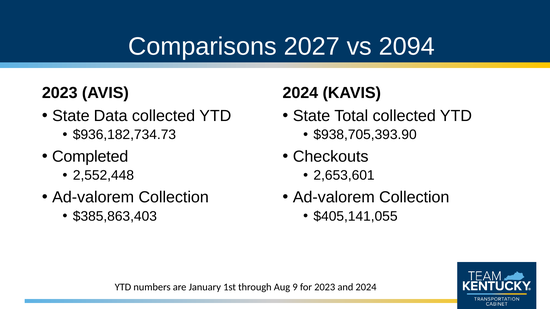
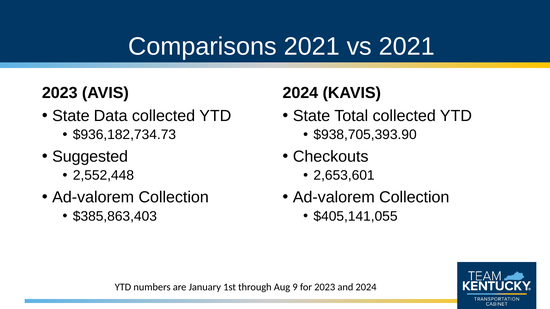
Comparisons 2027: 2027 -> 2021 (312, 47)
vs 2094: 2094 -> 2021 (407, 47)
Completed: Completed -> Suggested (90, 157)
